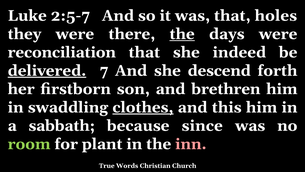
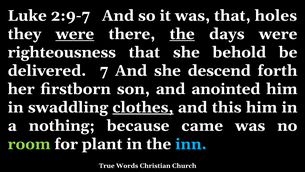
2:5-7: 2:5-7 -> 2:9-7 (70, 16)
were underline: none -> present (75, 34)
reconciliation: reconciliation -> righteousness (62, 52)
indeed: indeed -> behold (239, 52)
delivered underline: present -> none (47, 71)
brethren: brethren -> anointed (226, 89)
sabbath: sabbath -> nothing (62, 125)
since: since -> came (202, 125)
inn colour: pink -> light blue (191, 144)
